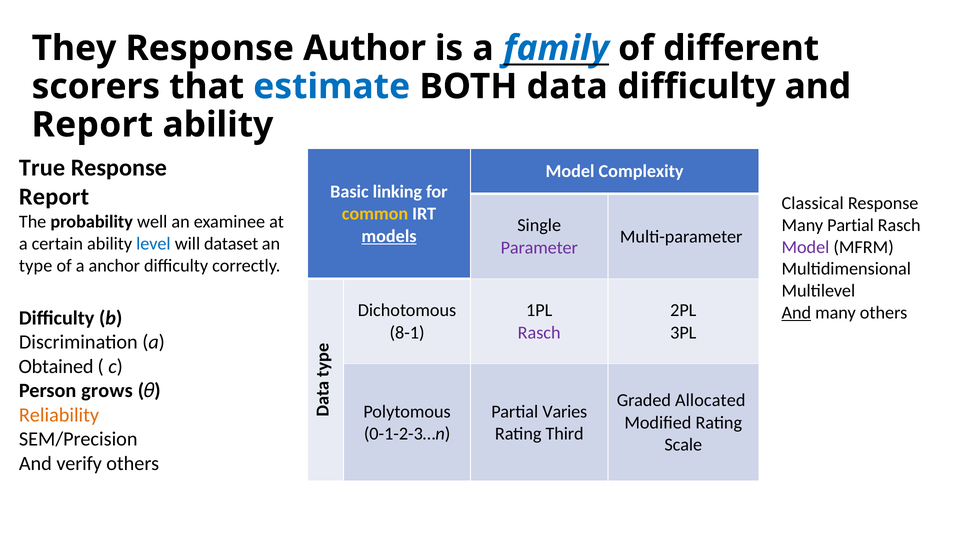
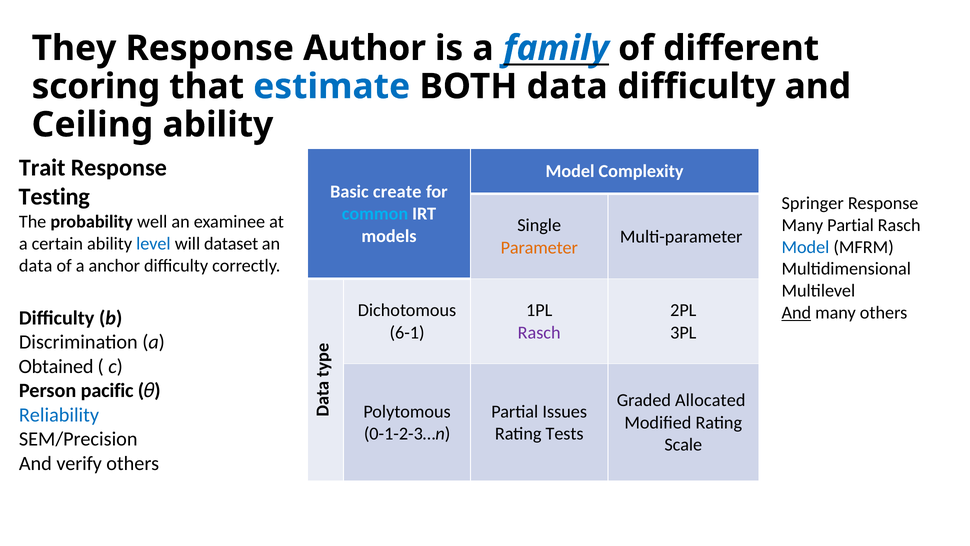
scorers: scorers -> scoring (96, 86)
Report: Report -> Ceiling (92, 125)
True: True -> Trait (42, 168)
linking: linking -> create (397, 192)
Report: Report -> Testing (54, 197)
Classical: Classical -> Springer (813, 203)
common colour: yellow -> light blue (375, 214)
models underline: present -> none (389, 236)
Model colour: purple -> blue (805, 247)
Parameter colour: purple -> orange (539, 248)
type: type -> data (36, 265)
8-1: 8-1 -> 6-1 (407, 332)
grows: grows -> pacific (107, 390)
Varies: Varies -> Issues (565, 411)
Reliability colour: orange -> blue (59, 415)
Third: Third -> Tests (565, 433)
